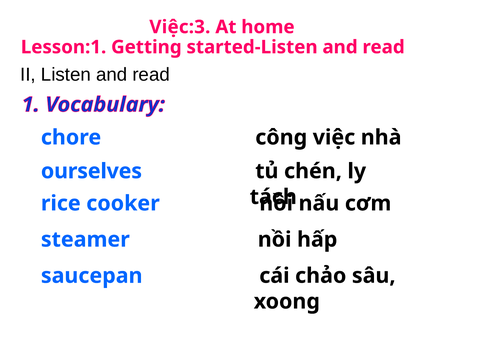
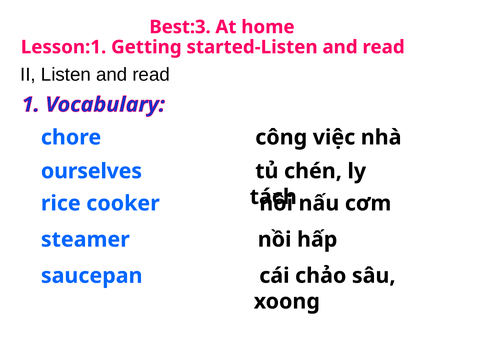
Việc:3: Việc:3 -> Best:3 (180, 27)
